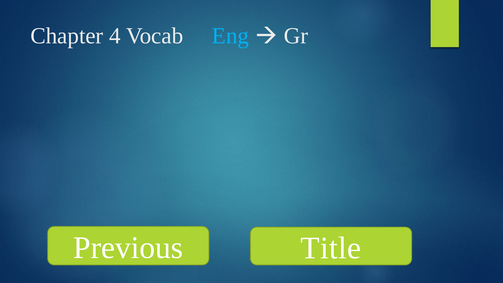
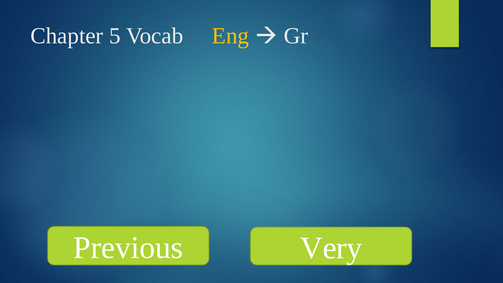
4: 4 -> 5 (115, 36)
Eng colour: light blue -> yellow (231, 36)
Title: Title -> Very (331, 248)
